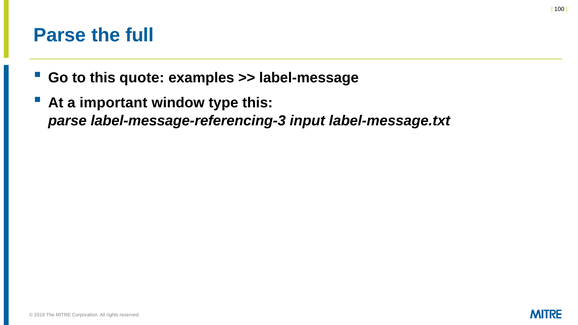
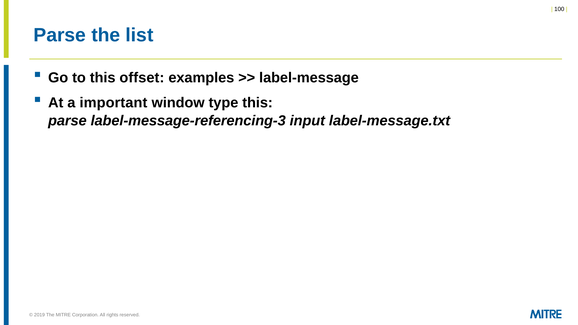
full: full -> list (140, 35)
quote: quote -> offset (142, 78)
